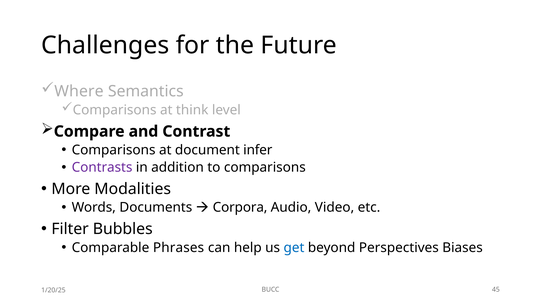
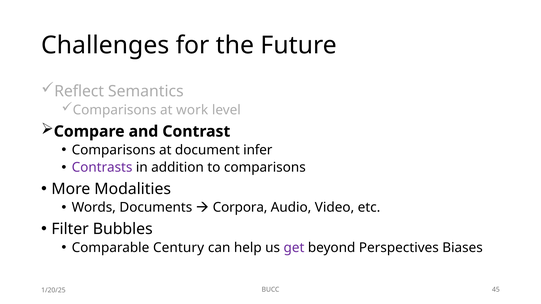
Where: Where -> Reflect (79, 91)
think: think -> work (192, 110)
Phrases: Phrases -> Century (179, 248)
get colour: blue -> purple (294, 248)
